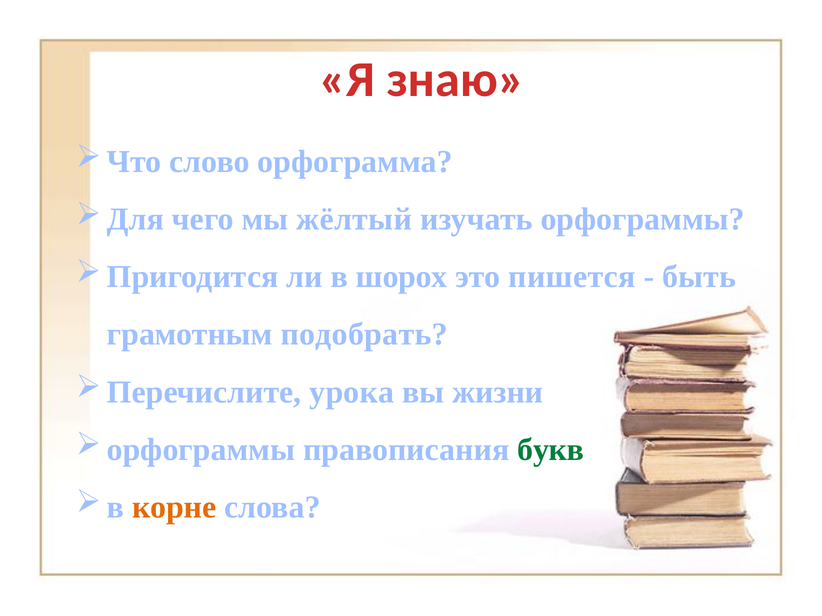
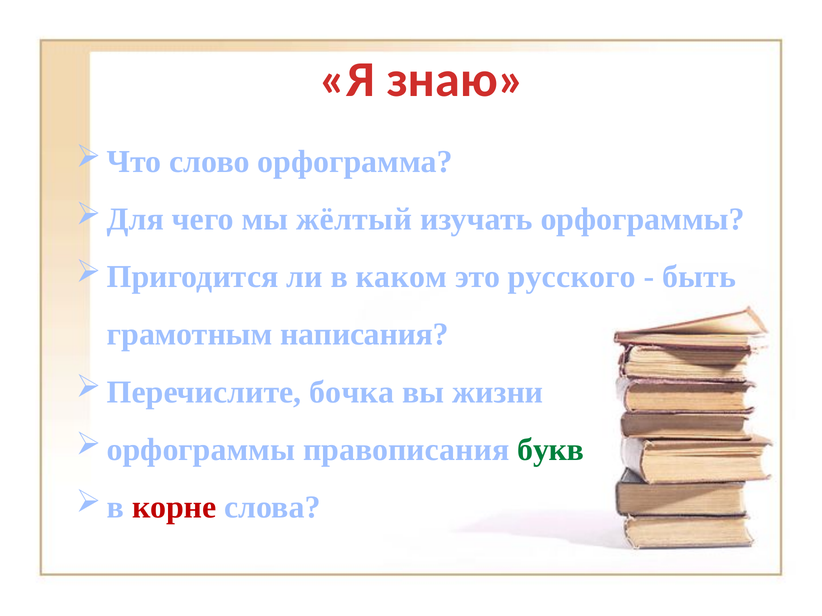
шорох: шорох -> каком (401, 277)
пишется: пишется -> русского (572, 277)
подобрать: подобрать -> написания (365, 335)
урока: урока -> бочка (352, 392)
корне colour: orange -> red (174, 507)
